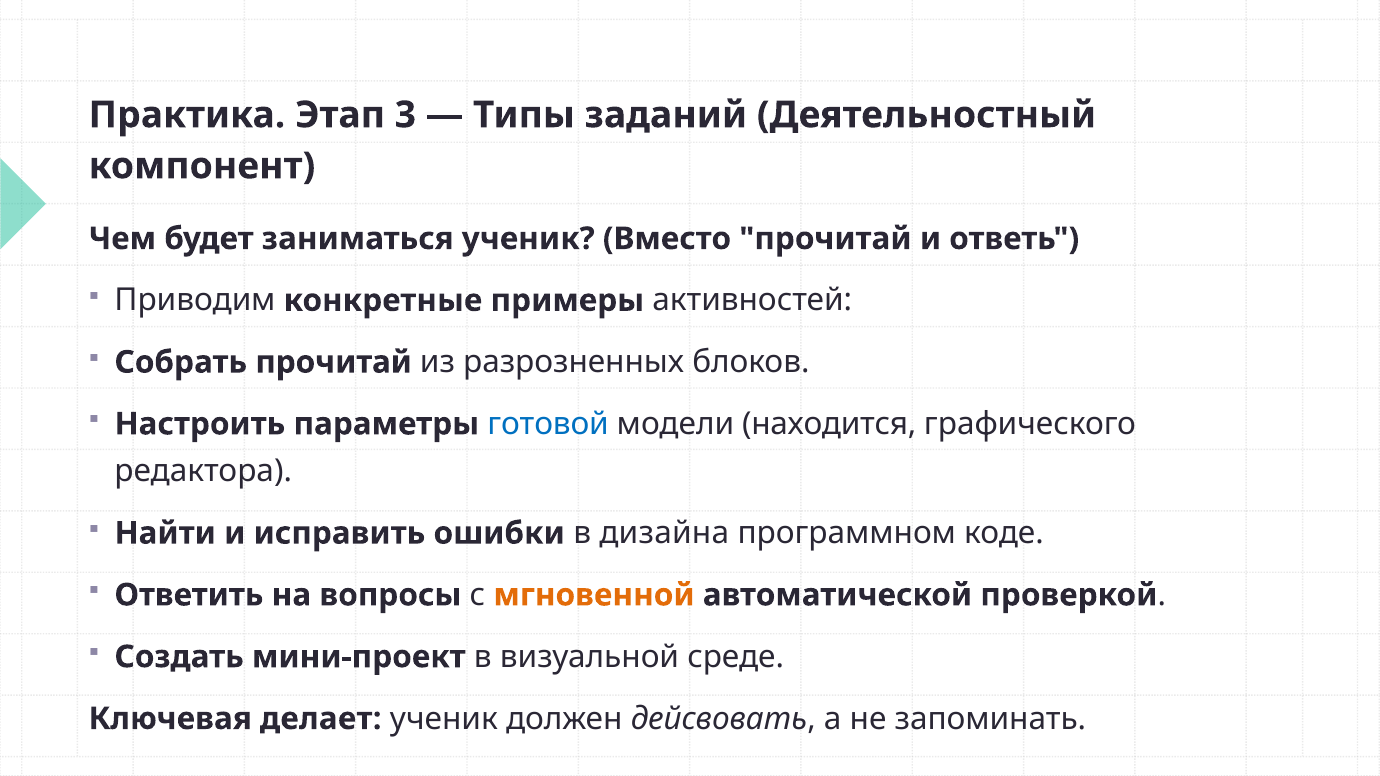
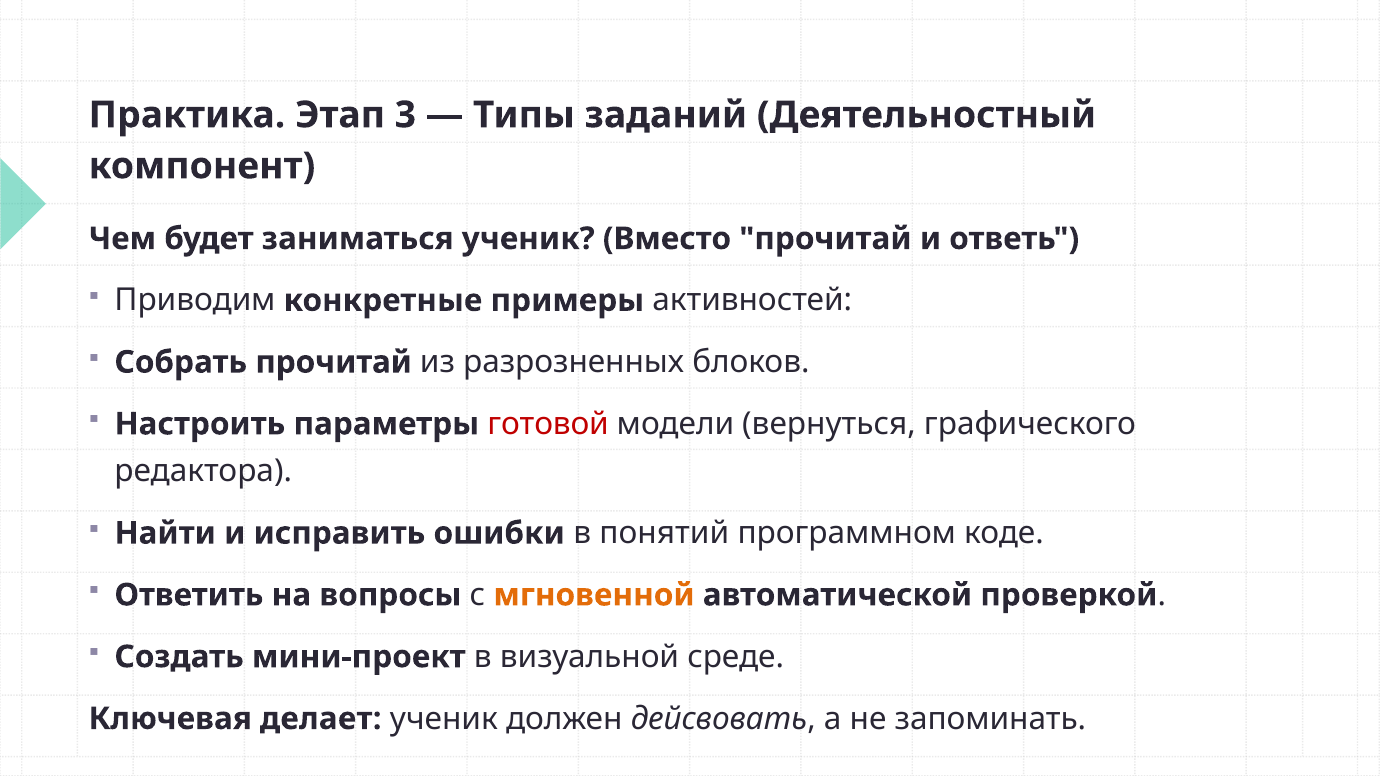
готовой colour: blue -> red (548, 424)
находится: находится -> вернуться (829, 424)
дизайна: дизайна -> понятий (664, 533)
